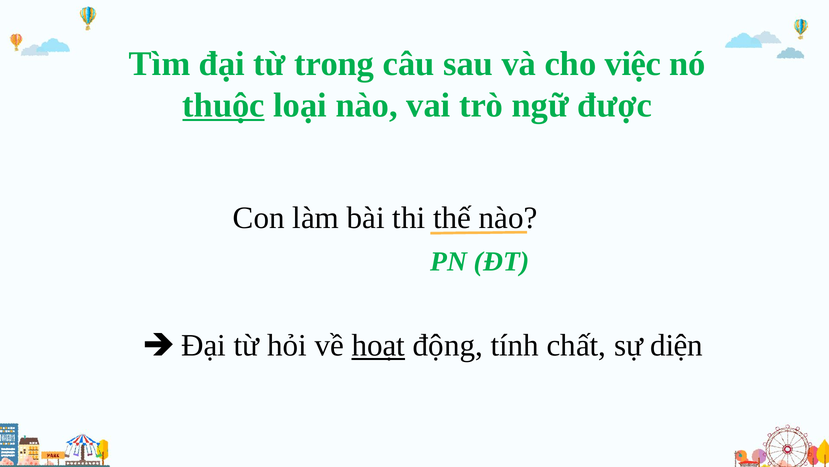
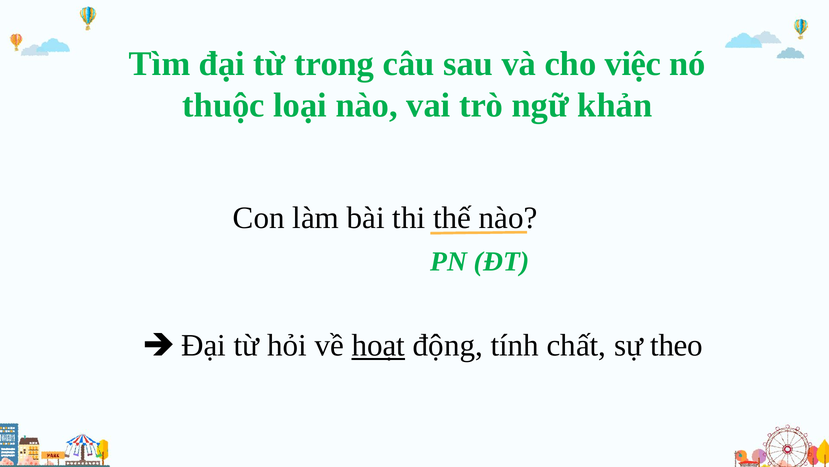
thuộc underline: present -> none (224, 105)
được: được -> khản (615, 105)
diện: diện -> theo (677, 345)
